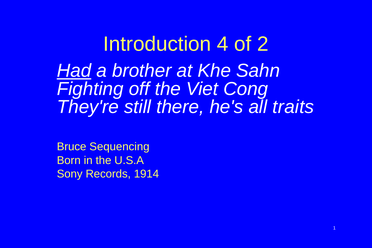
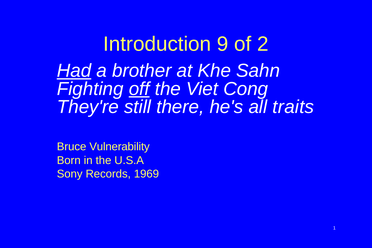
4: 4 -> 9 (223, 44)
off underline: none -> present (139, 89)
Sequencing: Sequencing -> Vulnerability (120, 147)
1914: 1914 -> 1969 (146, 174)
